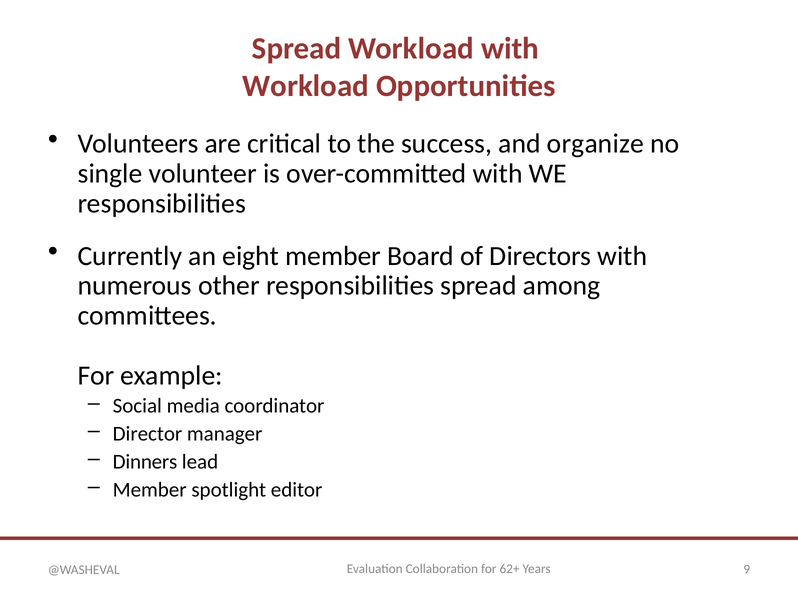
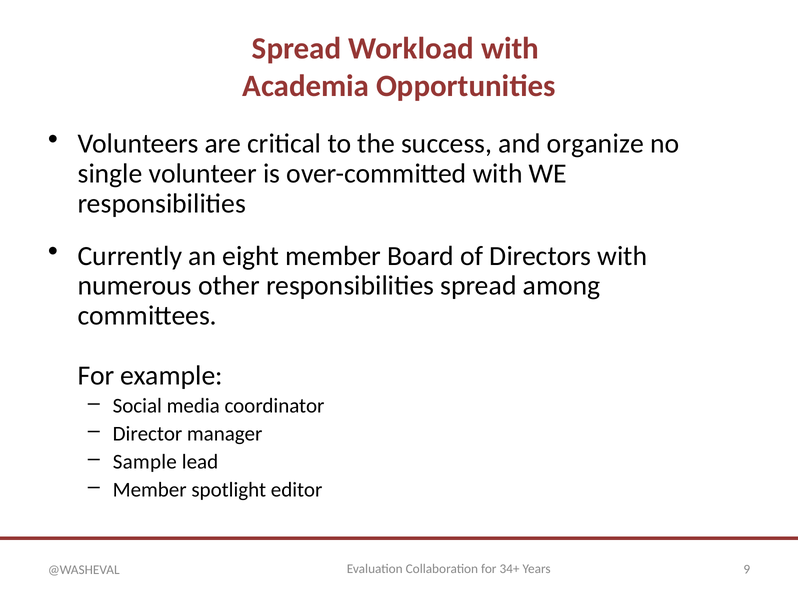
Workload: Workload -> Academia (306, 86)
Dinners: Dinners -> Sample (145, 462)
62+: 62+ -> 34+ (510, 569)
